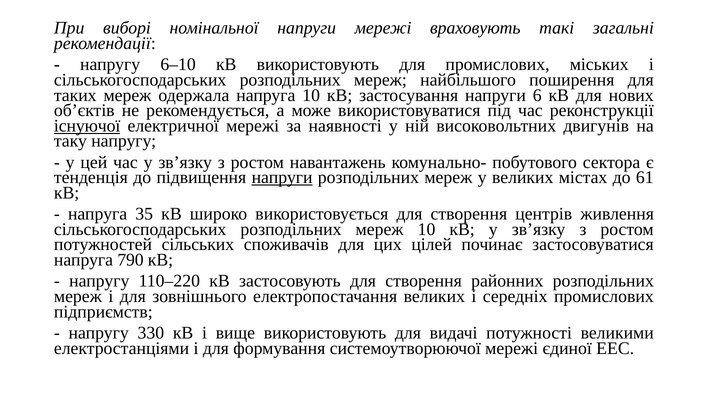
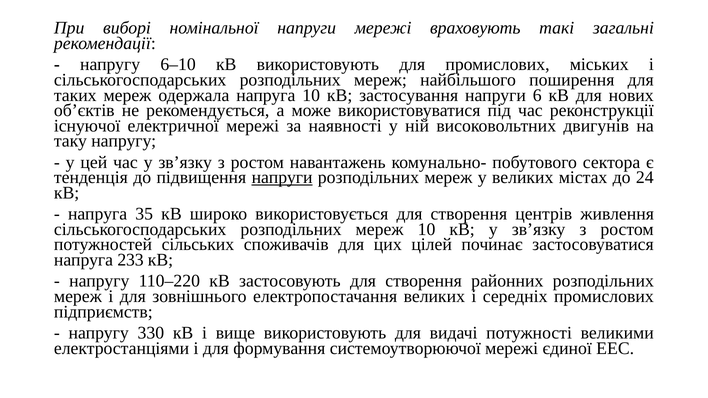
існуючої underline: present -> none (87, 126)
61: 61 -> 24 (645, 178)
790: 790 -> 233 (131, 260)
